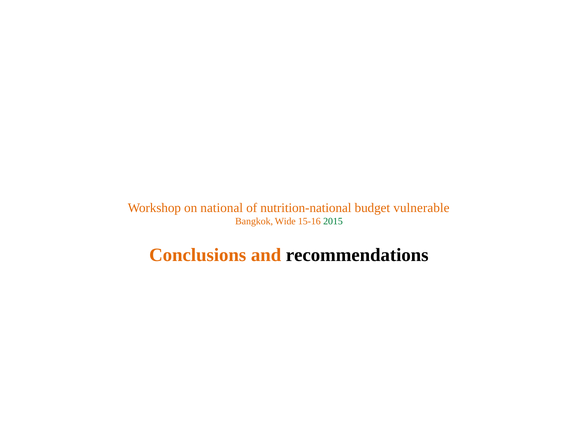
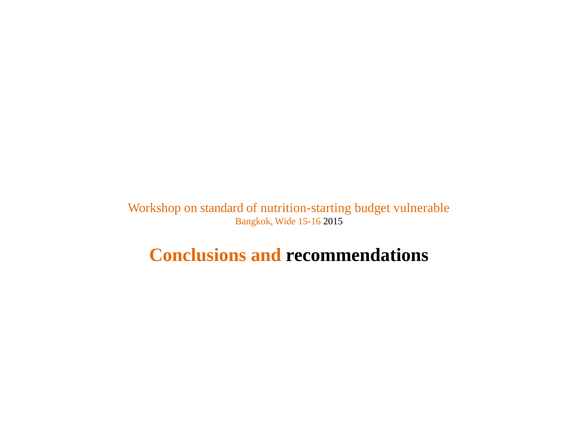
national: national -> standard (222, 208)
nutrition-national: nutrition-national -> nutrition-starting (306, 208)
2015 colour: green -> black (333, 221)
